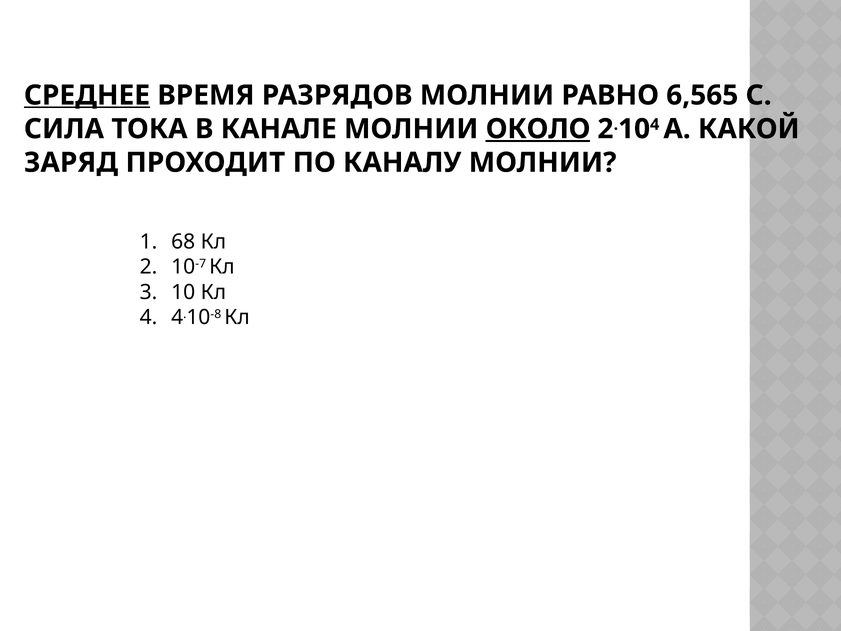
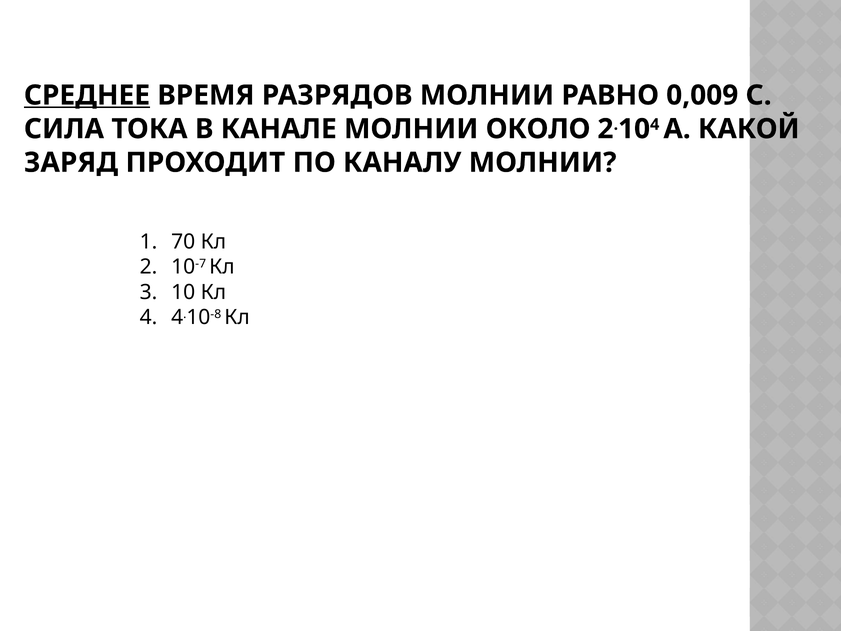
6,565: 6,565 -> 0,009 (702, 95)
ОКОЛО underline: present -> none (538, 129)
68: 68 -> 70 (183, 242)
